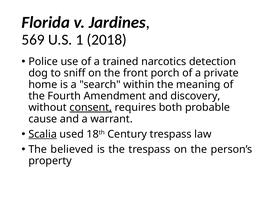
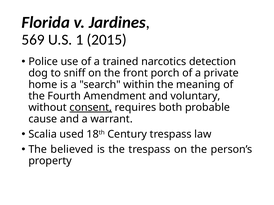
2018: 2018 -> 2015 (107, 40)
discovery: discovery -> voluntary (195, 96)
Scalia underline: present -> none (43, 134)
